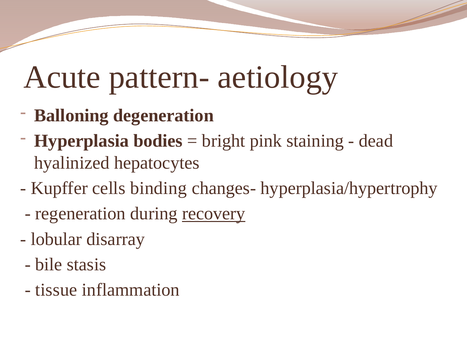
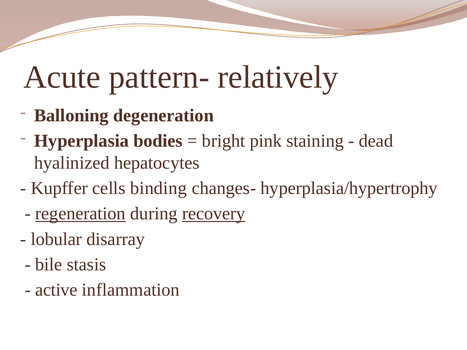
aetiology: aetiology -> relatively (278, 77)
regeneration underline: none -> present (80, 214)
tissue: tissue -> active (56, 290)
